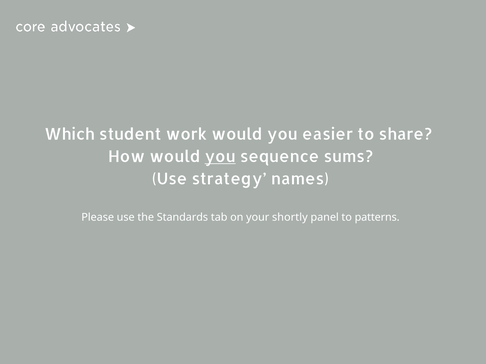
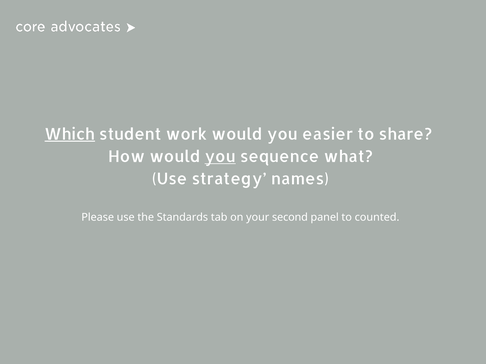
Which underline: none -> present (70, 135)
sums: sums -> what (348, 157)
shortly: shortly -> second (290, 218)
patterns: patterns -> counted (377, 218)
